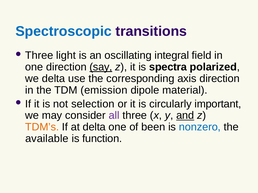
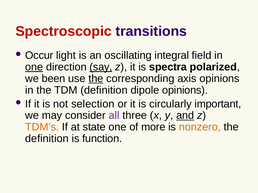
Spectroscopic colour: blue -> red (64, 31)
Three: Three -> Occur (39, 56)
one underline: none -> present (34, 67)
we delta: delta -> been (54, 79)
the underline: none -> present (96, 79)
axis direction: direction -> opinions (220, 79)
TDM emission: emission -> definition (104, 90)
dipole material: material -> opinions (185, 90)
at delta: delta -> state (94, 127)
been: been -> more (153, 127)
nonzero colour: blue -> orange (200, 127)
available: available -> definition (47, 139)
